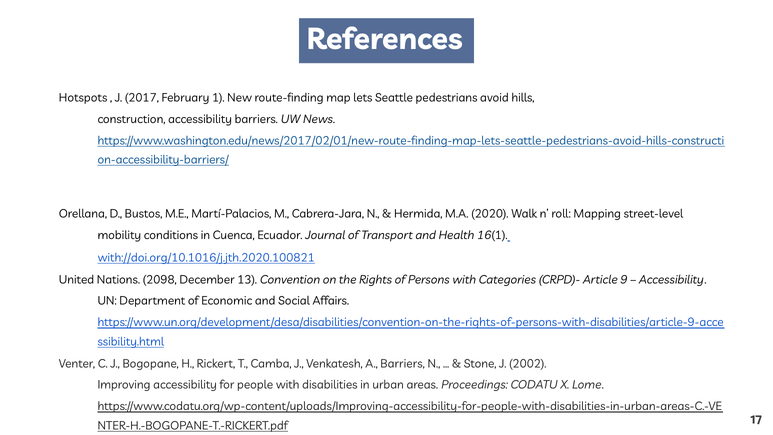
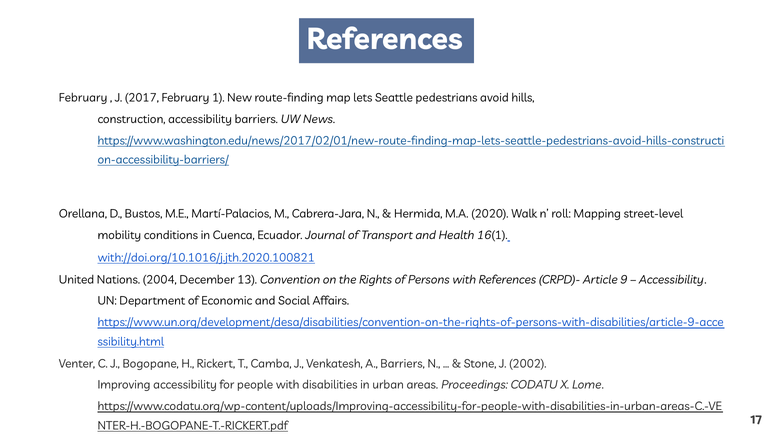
Hotspots: Hotspots -> February (83, 98)
2098: 2098 -> 2004 (160, 280)
with Categories: Categories -> References (507, 280)
